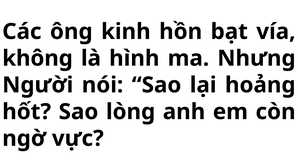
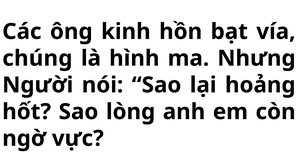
không: không -> chúng (37, 59)
